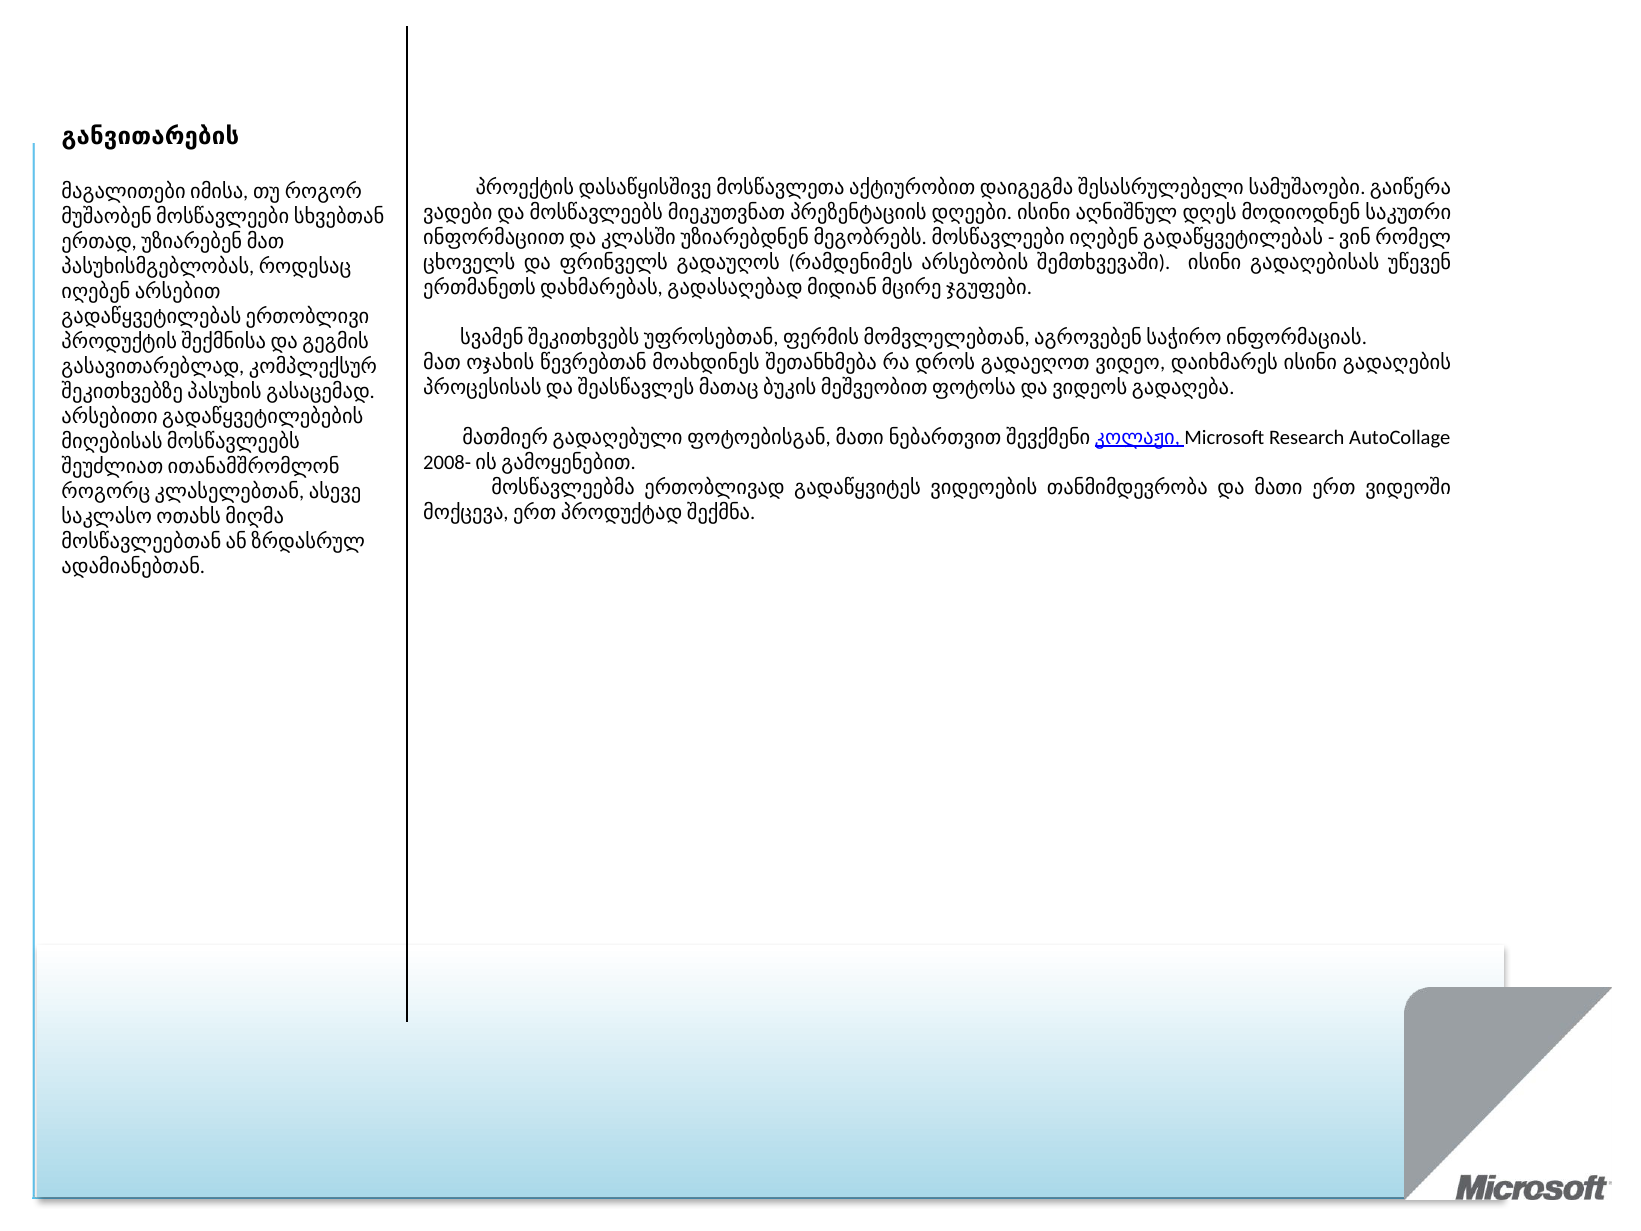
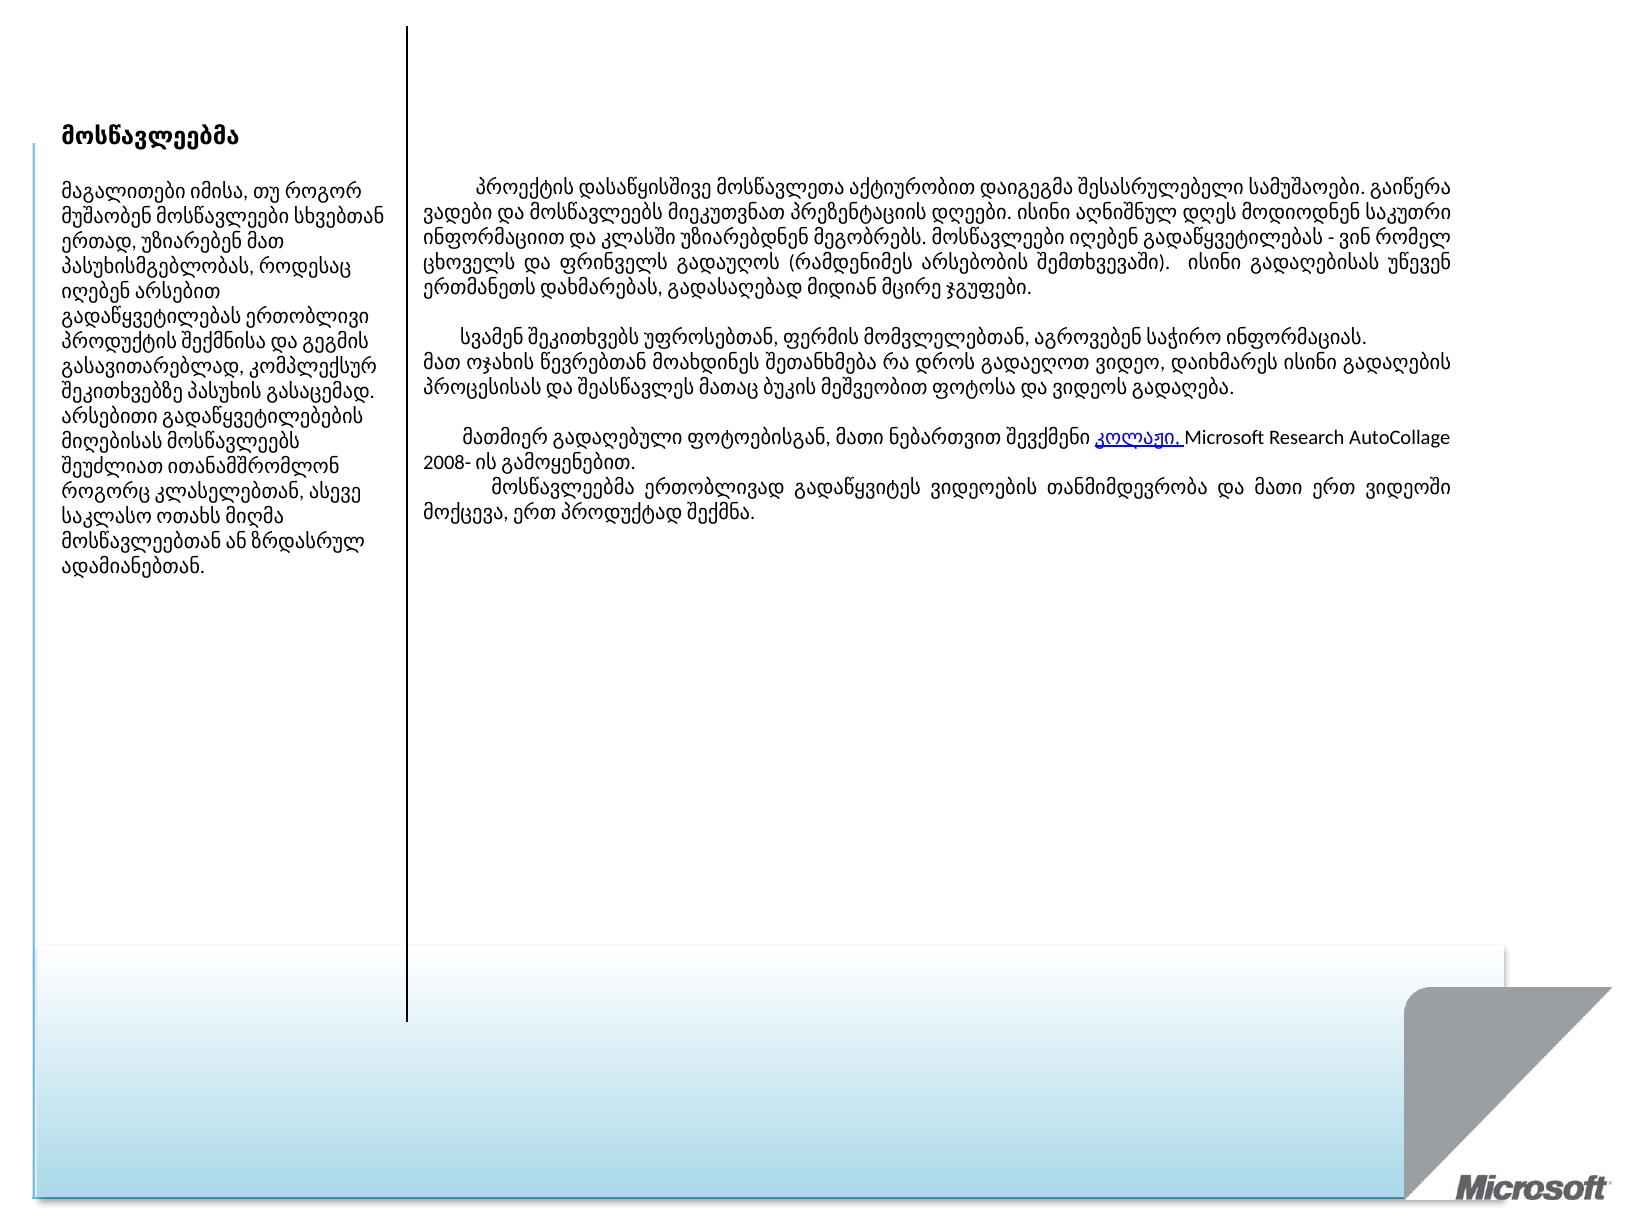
განვითარების: განვითარების -> მოსწავლეებმა (150, 136)
